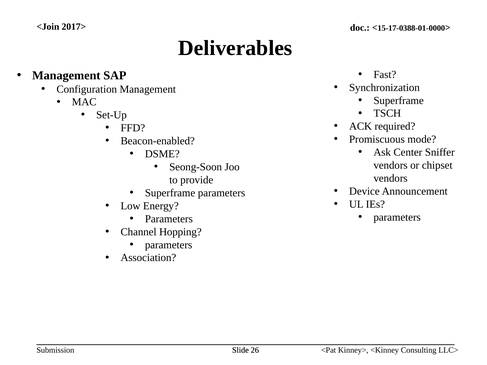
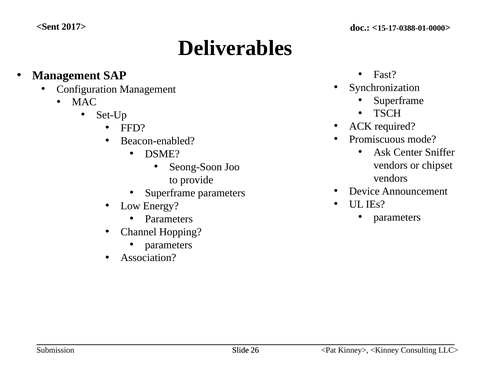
<Join: <Join -> <Sent (48, 27)
